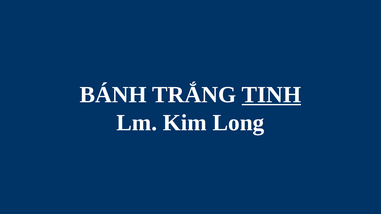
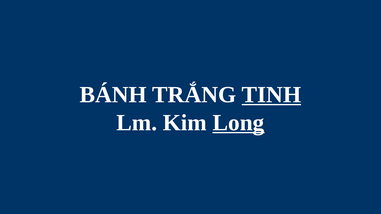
Long underline: none -> present (238, 123)
